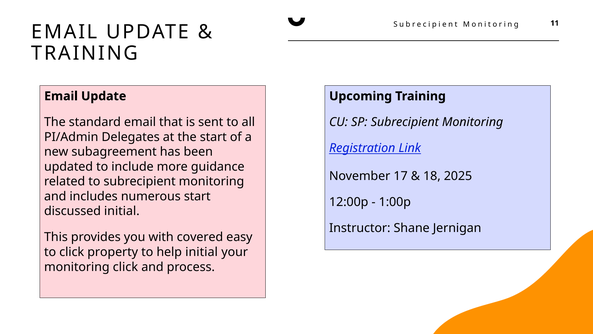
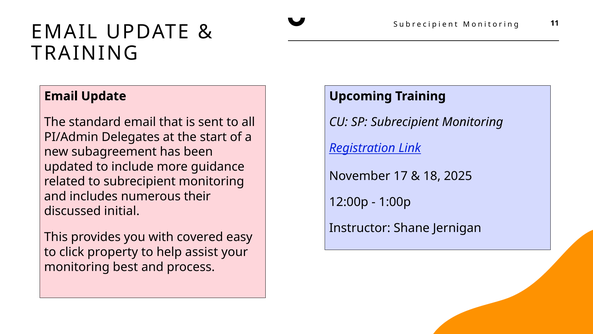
numerous start: start -> their (197, 196)
help initial: initial -> assist (202, 252)
monitoring click: click -> best (125, 267)
